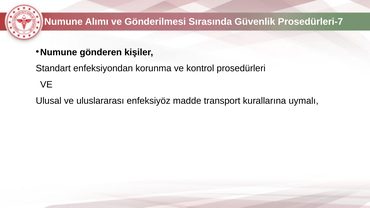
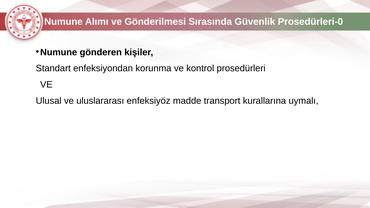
Prosedürleri-7: Prosedürleri-7 -> Prosedürleri-0 (310, 22)
